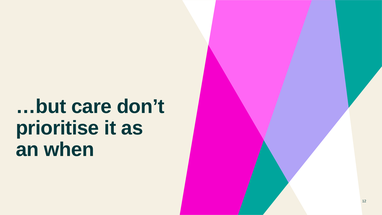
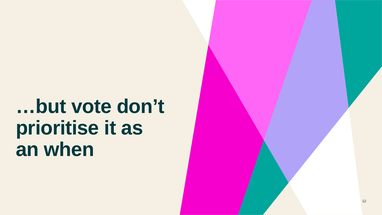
care: care -> vote (92, 107)
